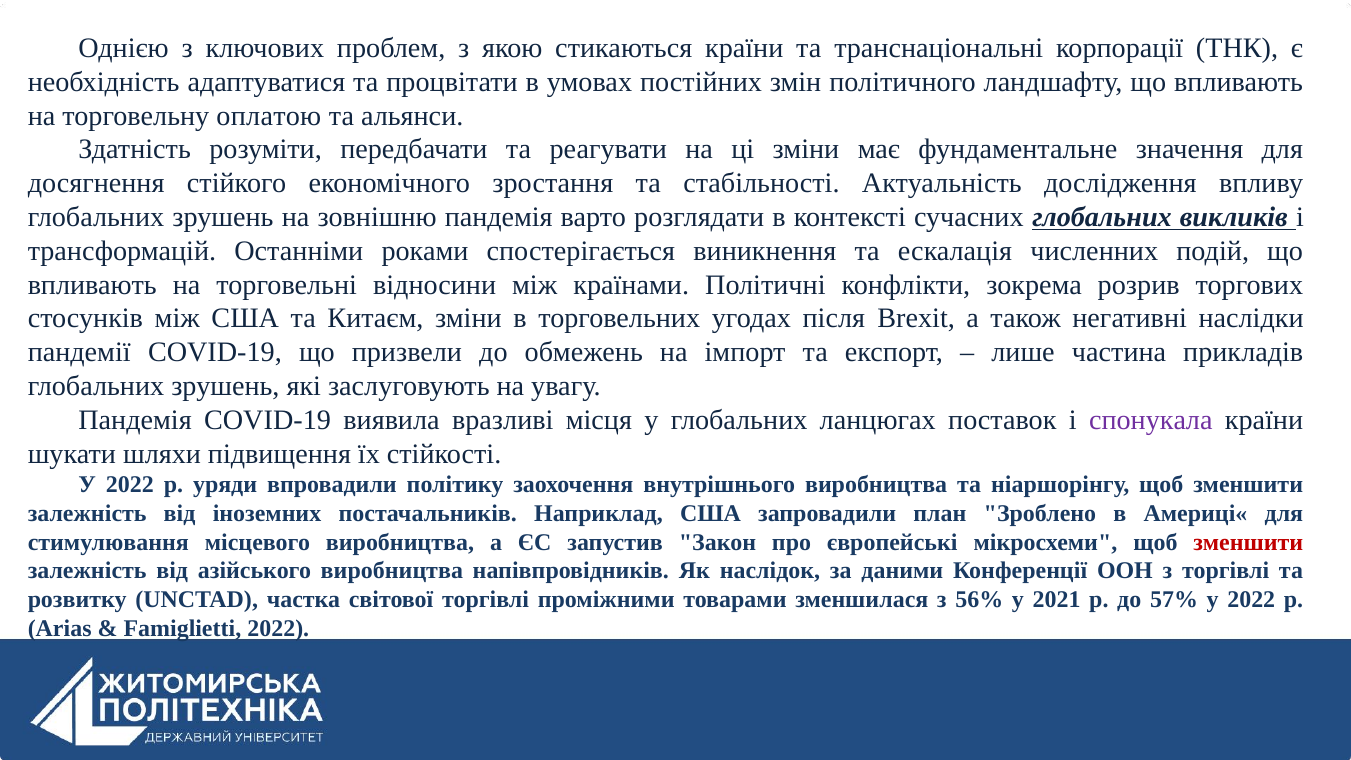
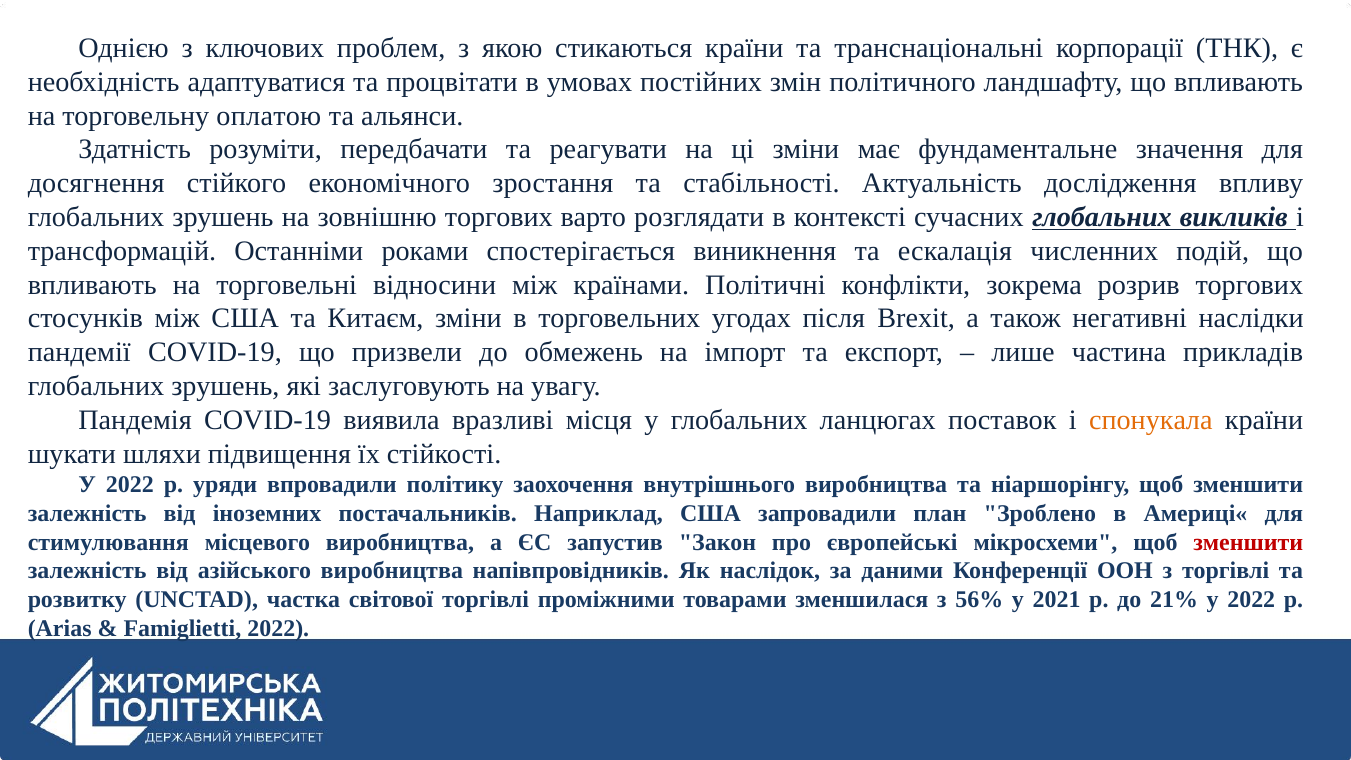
зовнішню пандемія: пандемія -> торгових (499, 217)
спонукала colour: purple -> orange (1151, 420)
57%: 57% -> 21% (1174, 600)
